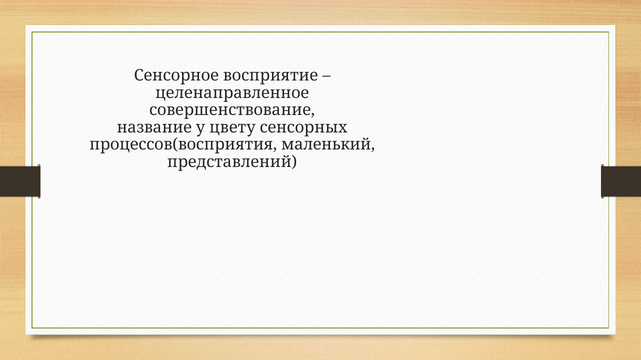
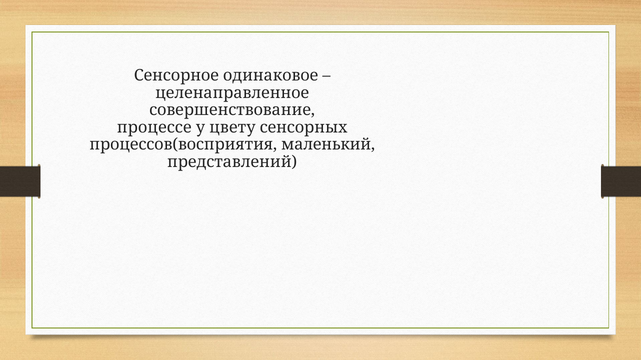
восприятие: восприятие -> одинаковое (271, 76)
название: название -> процессе (154, 128)
